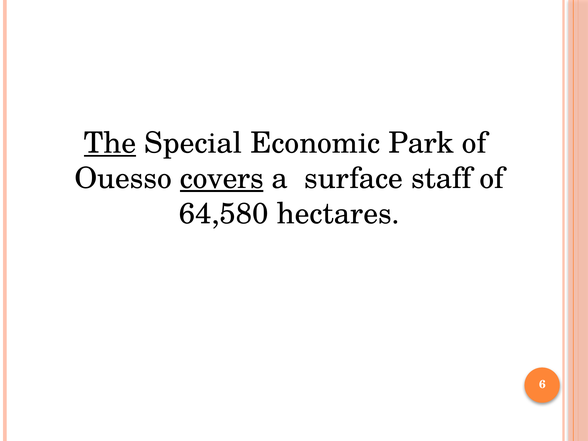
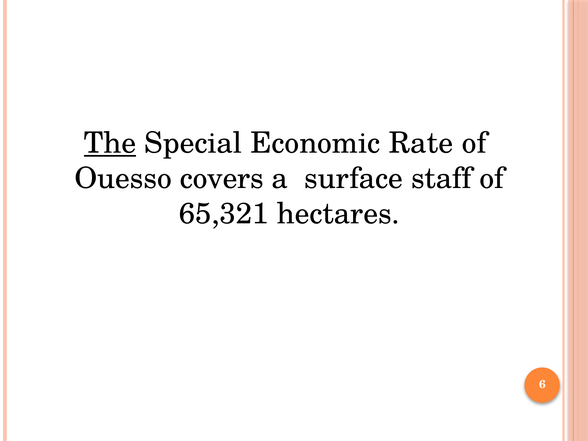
Park: Park -> Rate (421, 143)
covers underline: present -> none (222, 178)
64,580: 64,580 -> 65,321 (224, 214)
